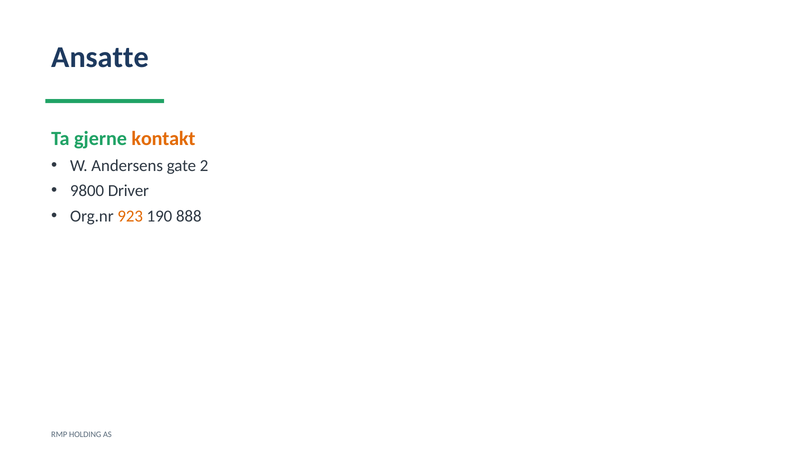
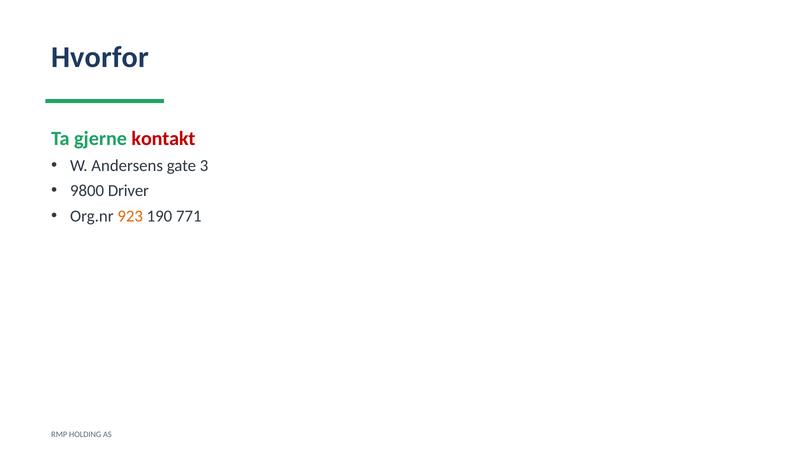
Ansatte: Ansatte -> Hvorfor (100, 57)
kontakt colour: orange -> red (163, 139)
2: 2 -> 3 (204, 166)
888: 888 -> 771 (189, 216)
